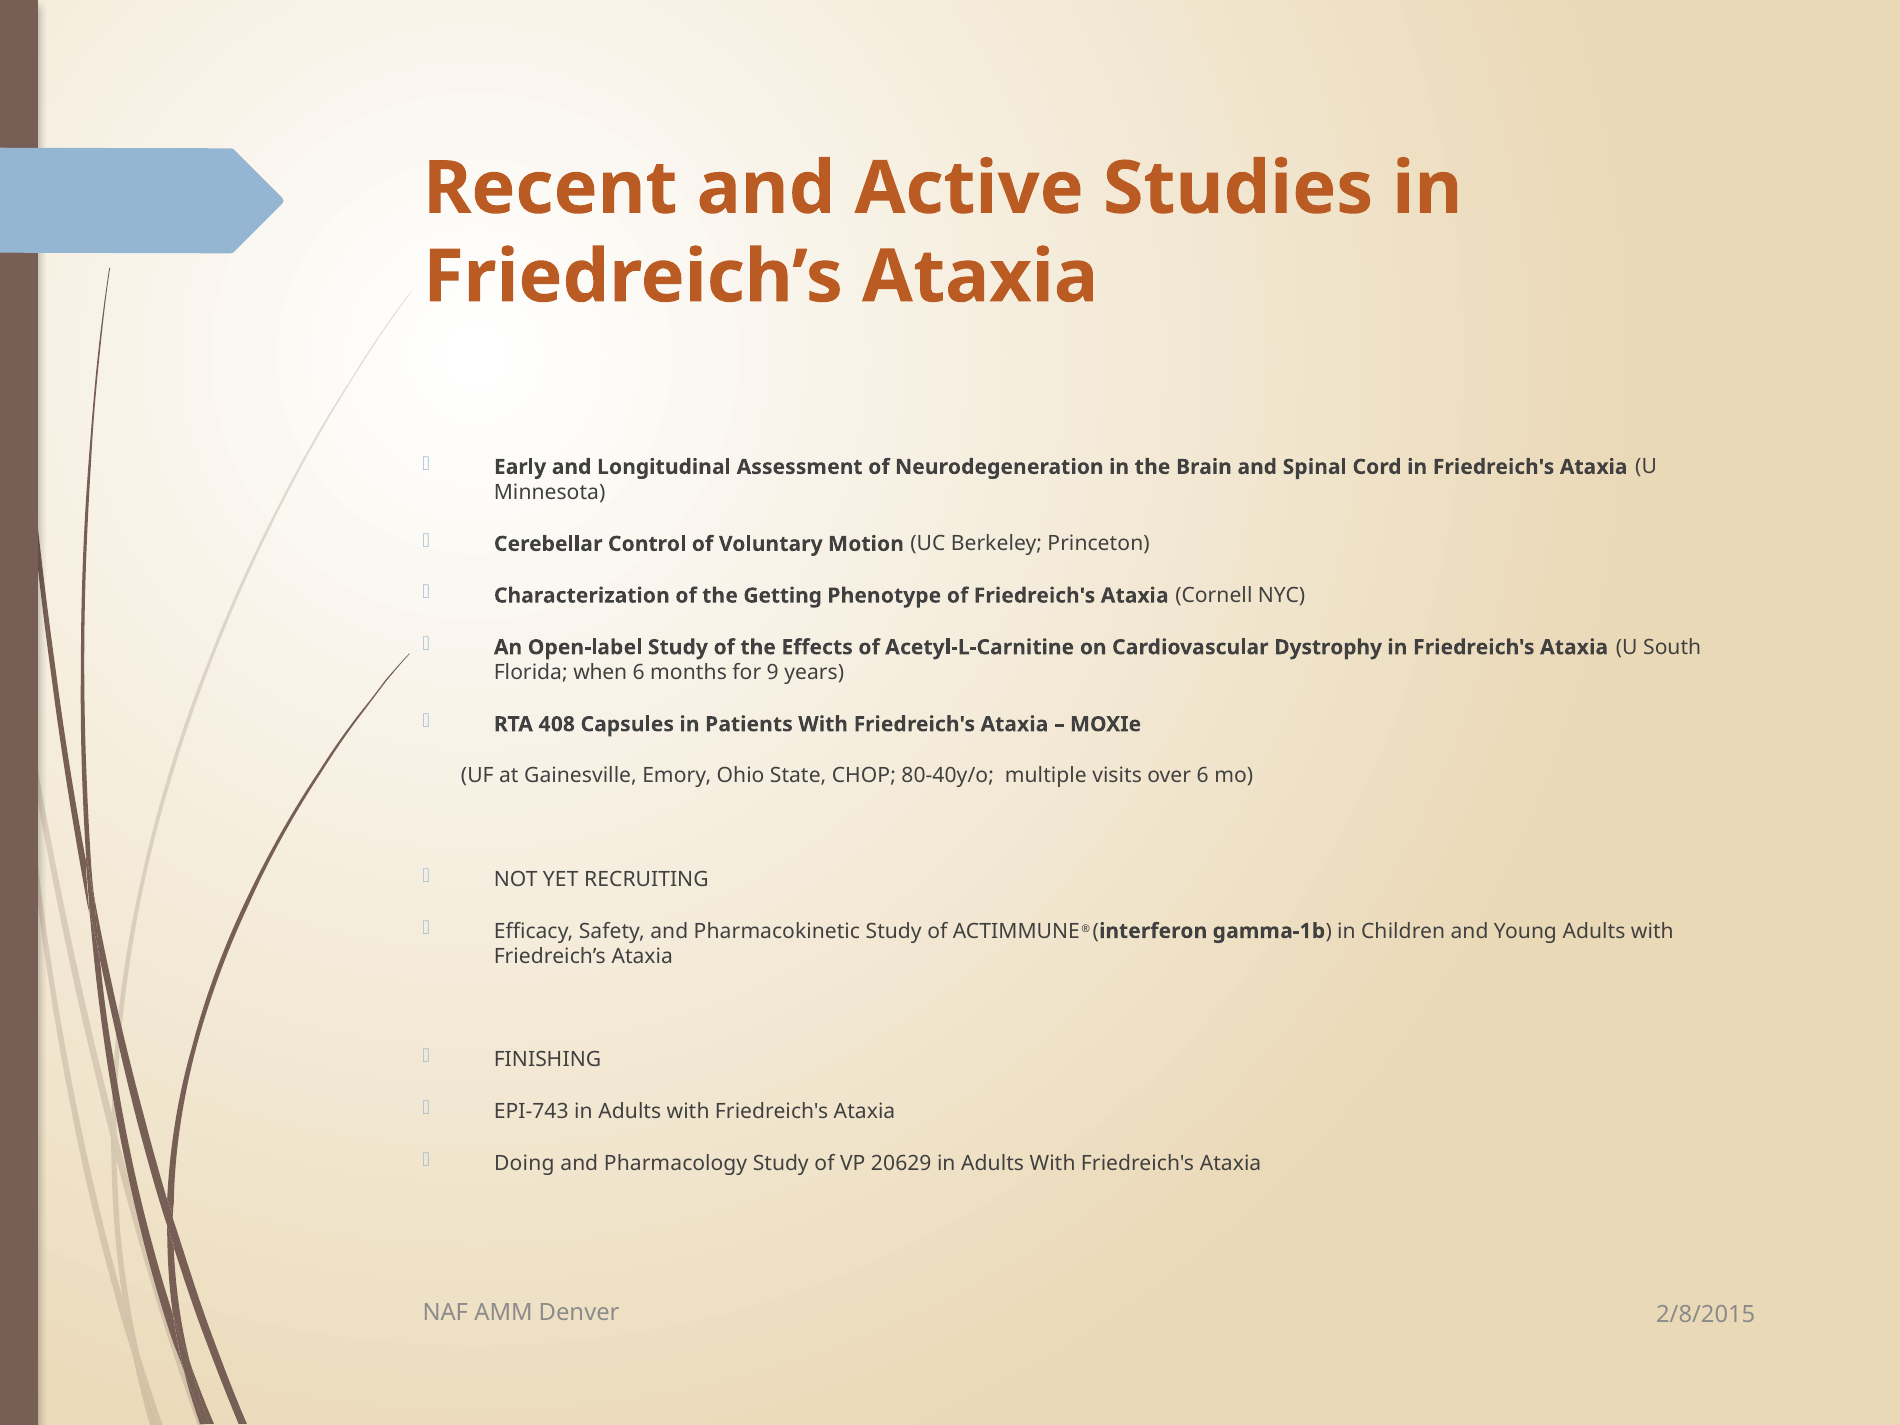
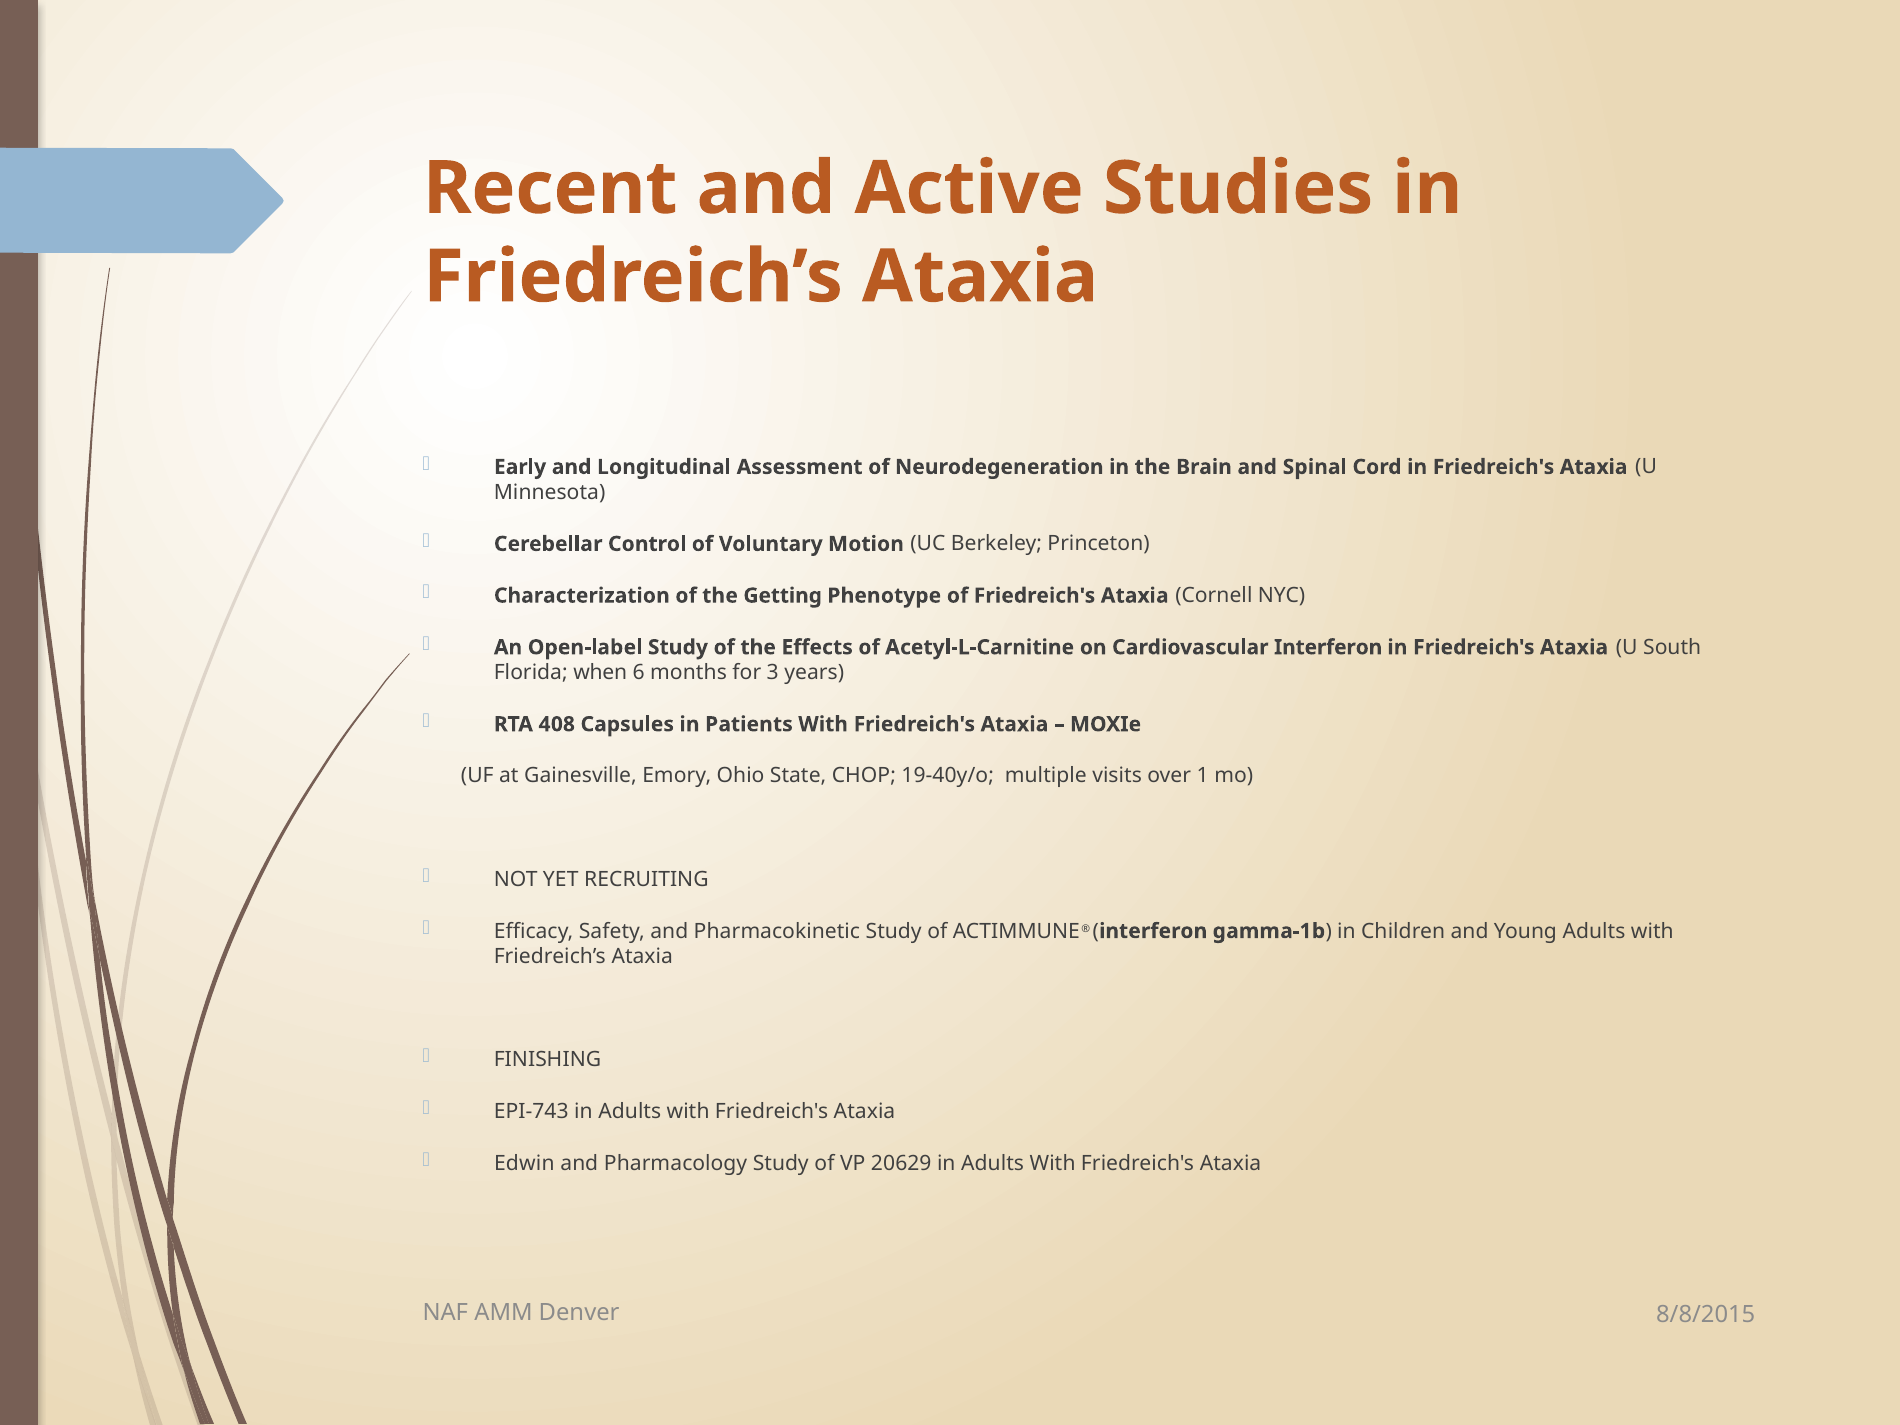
Cardiovascular Dystrophy: Dystrophy -> Interferon (1328, 647)
9: 9 -> 3 (773, 673)
80-40y/o: 80-40y/o -> 19-40y/o (948, 776)
over 6: 6 -> 1 (1203, 776)
Doing: Doing -> Edwin (524, 1163)
2/8/2015: 2/8/2015 -> 8/8/2015 (1706, 1315)
